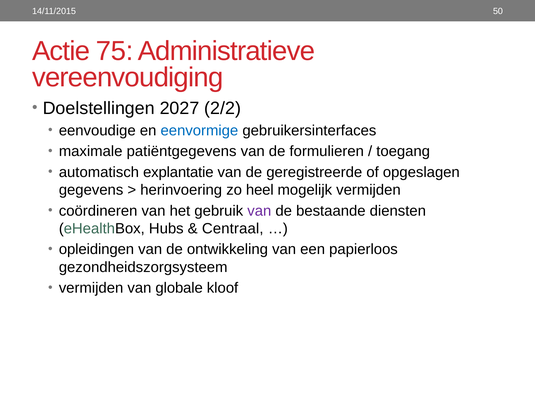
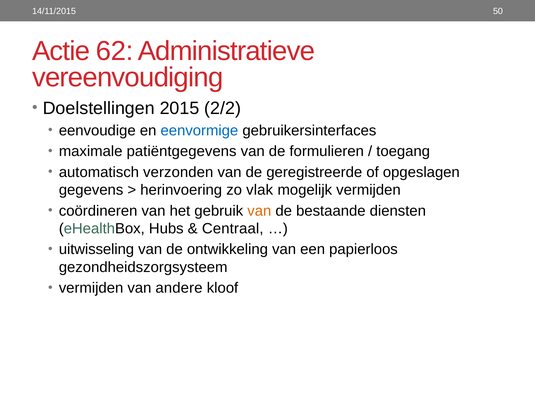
75: 75 -> 62 (115, 51)
2027: 2027 -> 2015 (180, 108)
explantatie: explantatie -> verzonden (178, 172)
heel: heel -> vlak (260, 190)
van colour: purple -> orange (259, 211)
opleidingen: opleidingen -> uitwisseling (96, 250)
globale: globale -> andere (179, 288)
